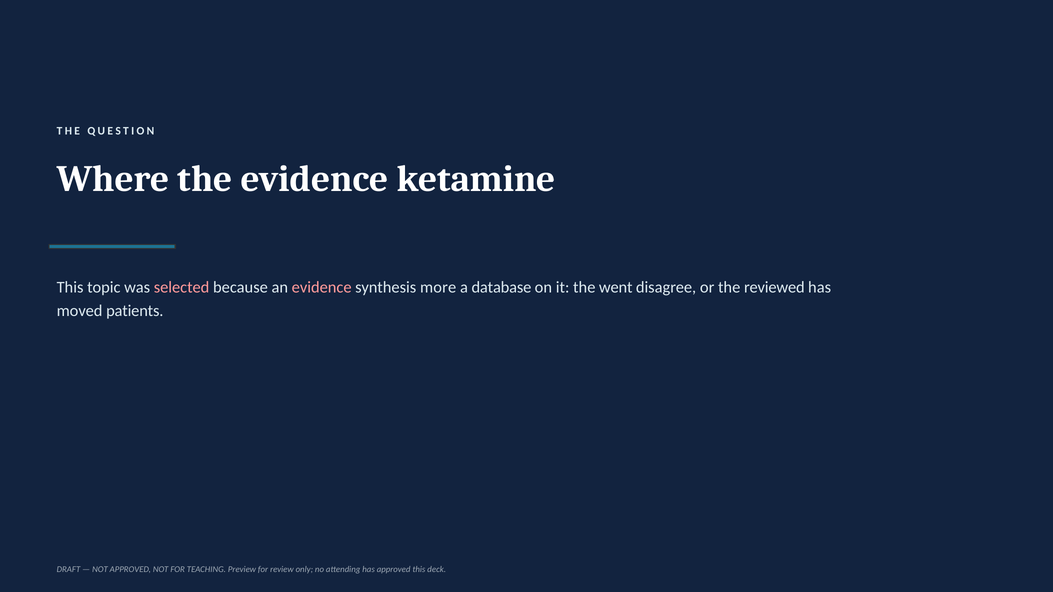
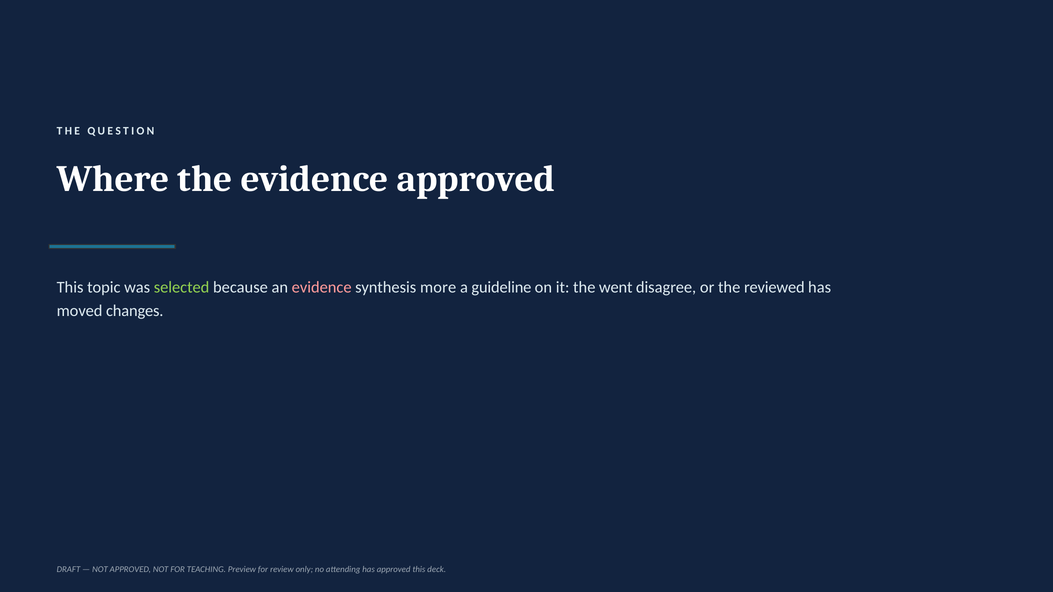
evidence ketamine: ketamine -> approved (476, 179)
selected colour: pink -> light green (182, 287)
database: database -> guideline (501, 287)
patients: patients -> changes (135, 311)
